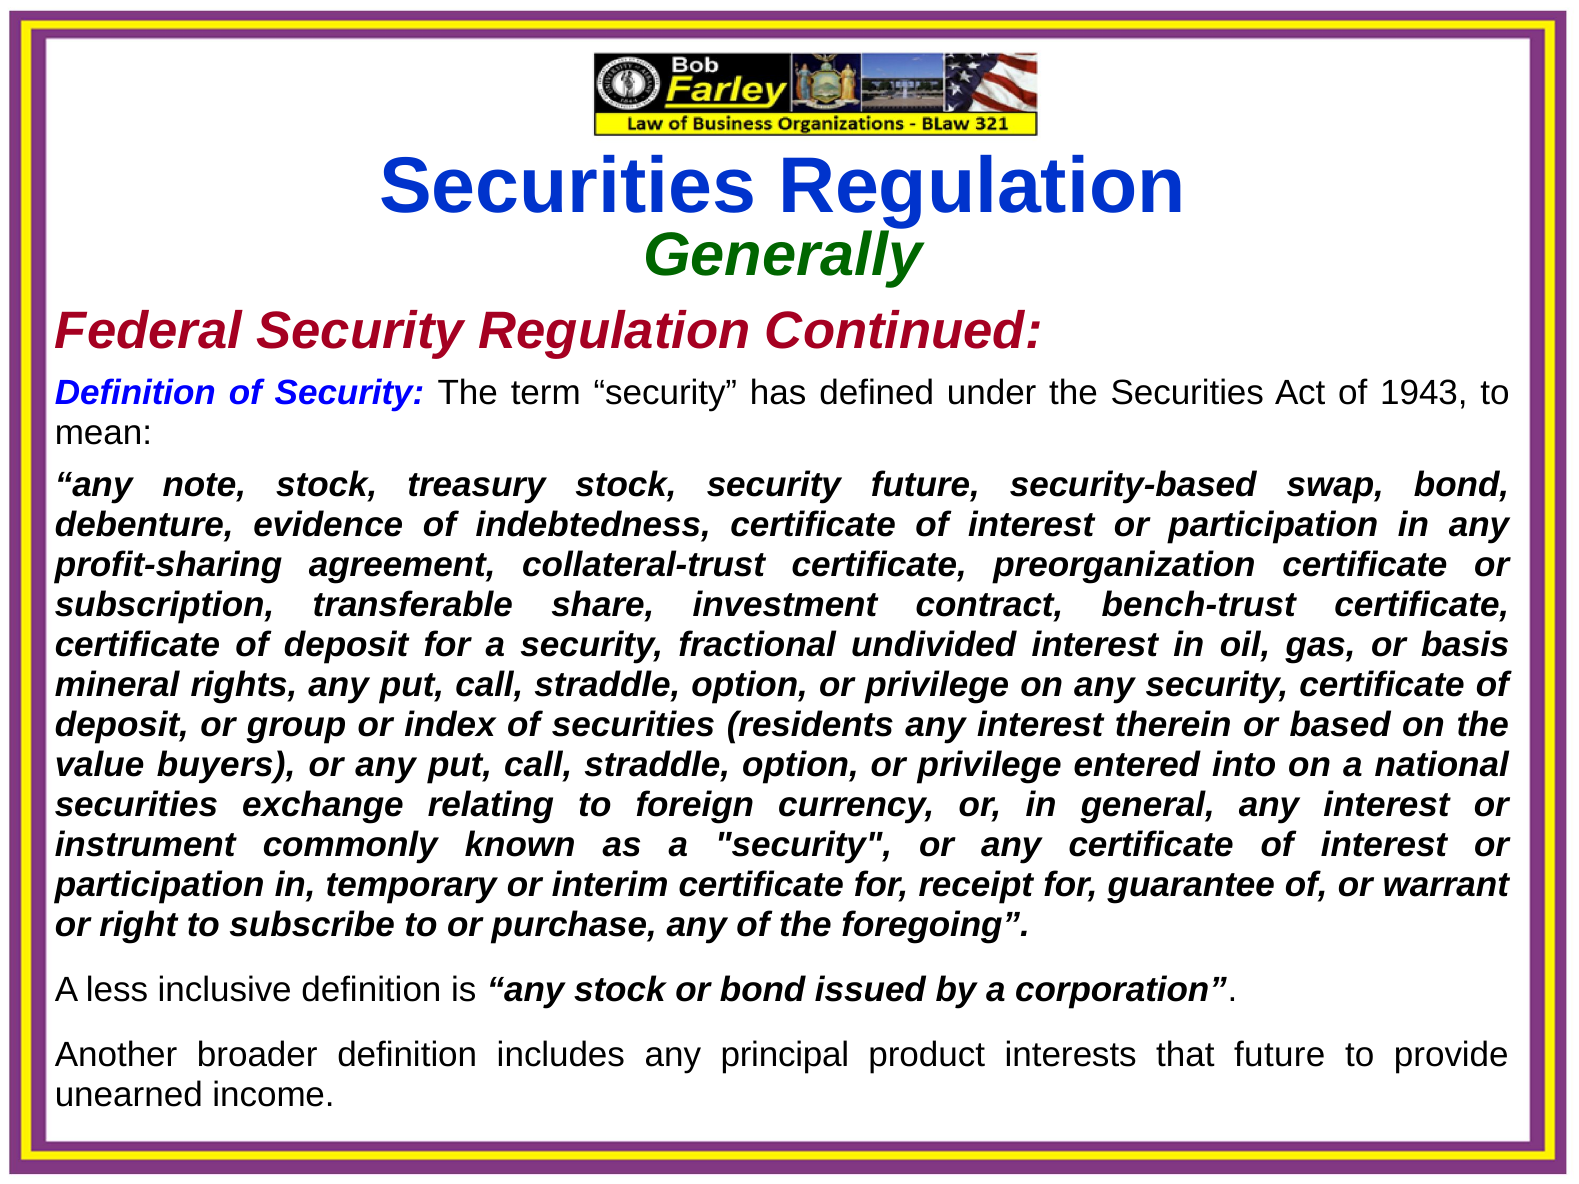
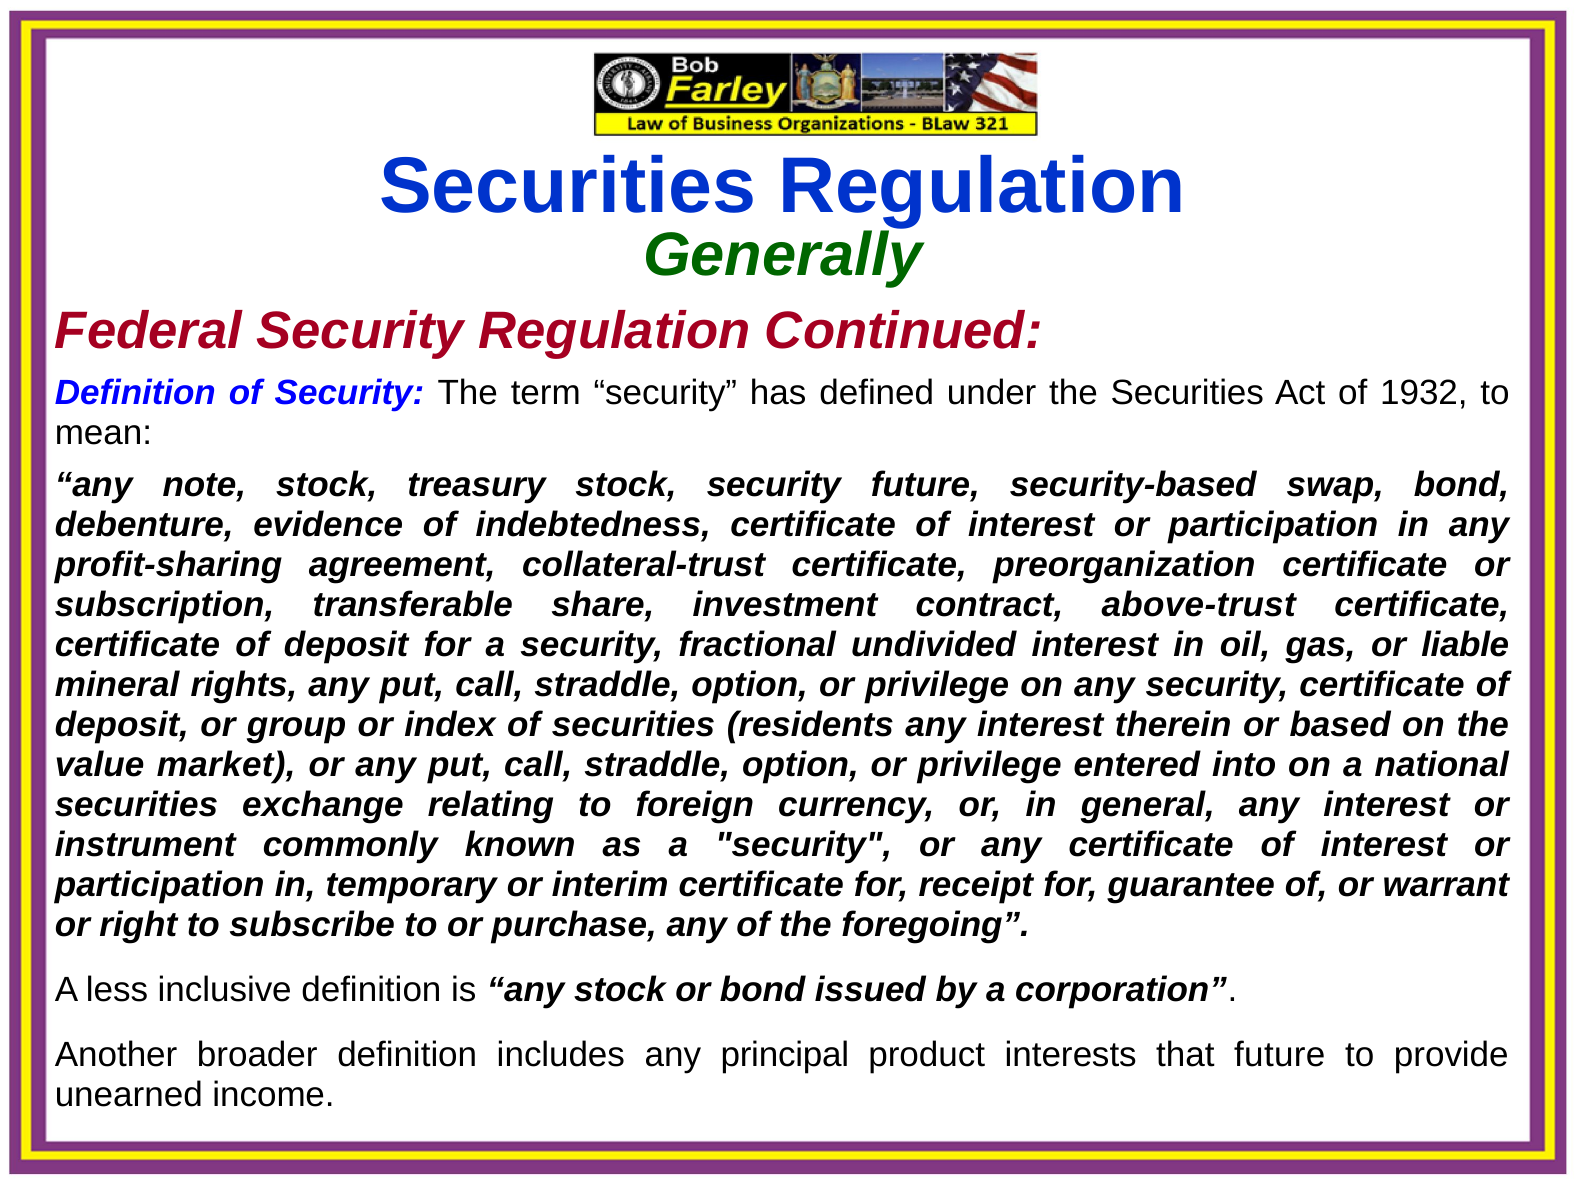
1943: 1943 -> 1932 (1424, 393)
bench-trust: bench-trust -> above-trust (1199, 605)
basis: basis -> liable (1465, 645)
buyers: buyers -> market (226, 765)
